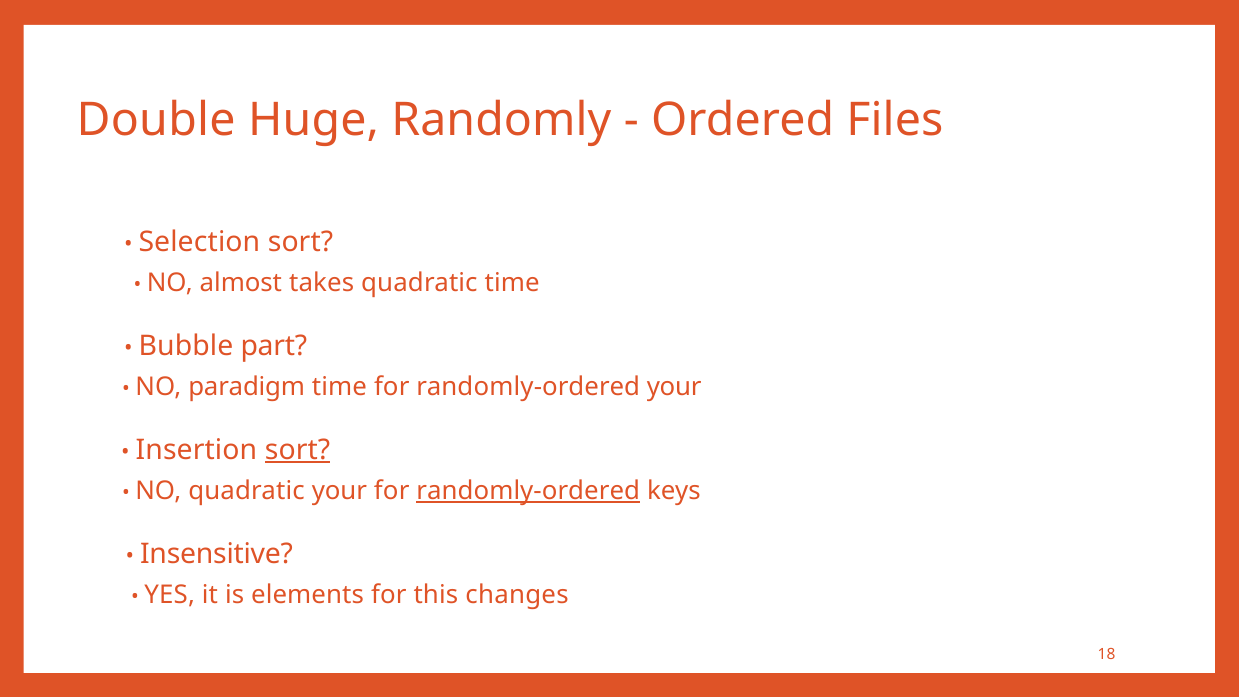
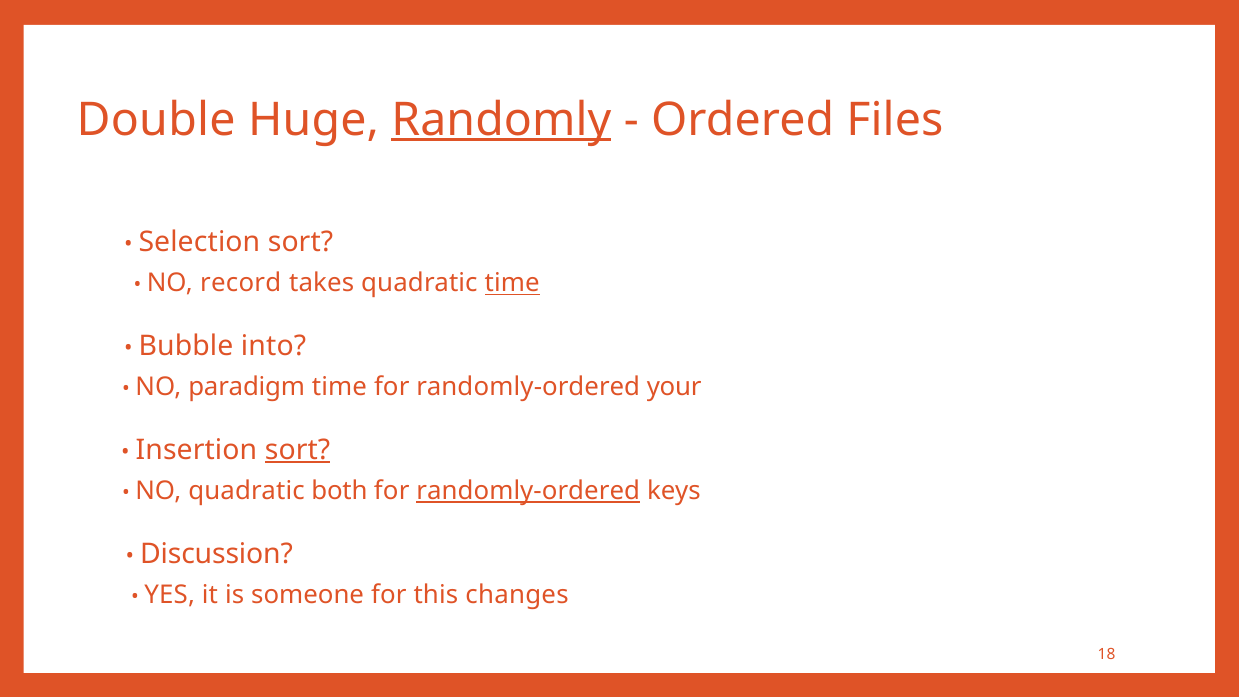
Randomly underline: none -> present (501, 120)
almost: almost -> record (241, 283)
time underline: none -> present (512, 283)
part: part -> into (274, 346)
quadratic your: your -> both (339, 491)
Insensitive: Insensitive -> Discussion (216, 554)
elements: elements -> someone (308, 595)
